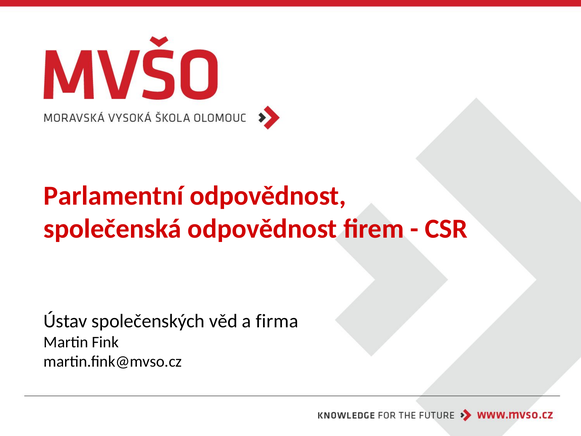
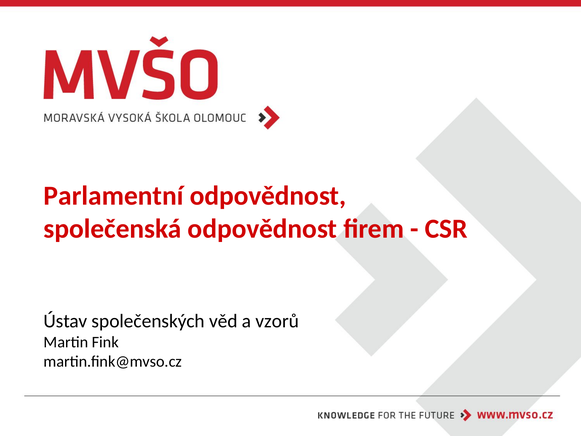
firma: firma -> vzorů (277, 321)
